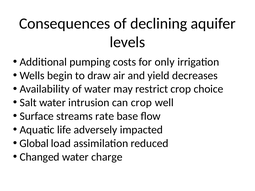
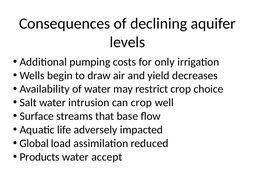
rate: rate -> that (105, 116)
Changed: Changed -> Products (40, 157)
charge: charge -> accept (107, 157)
